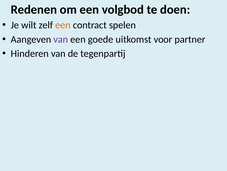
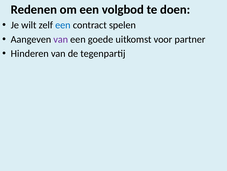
een colour: orange -> blue (63, 25)
